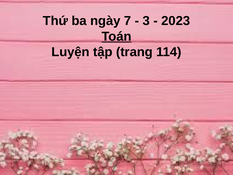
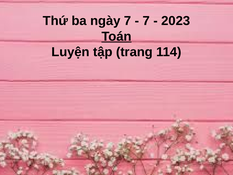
3: 3 -> 7 (146, 21)
